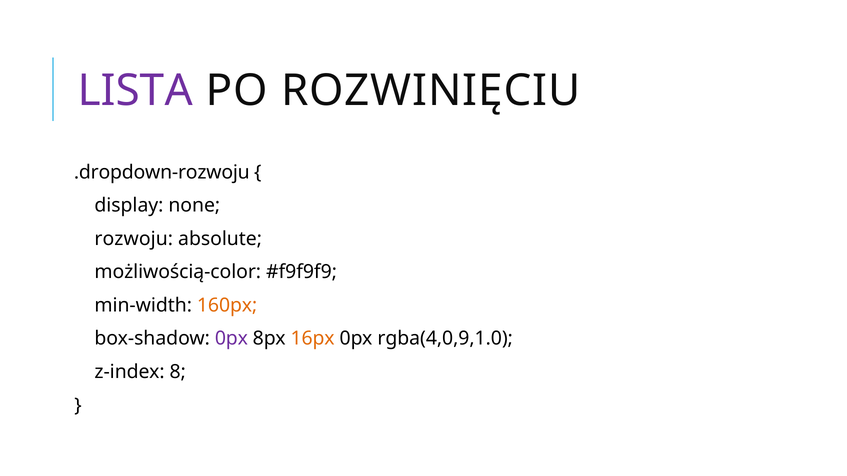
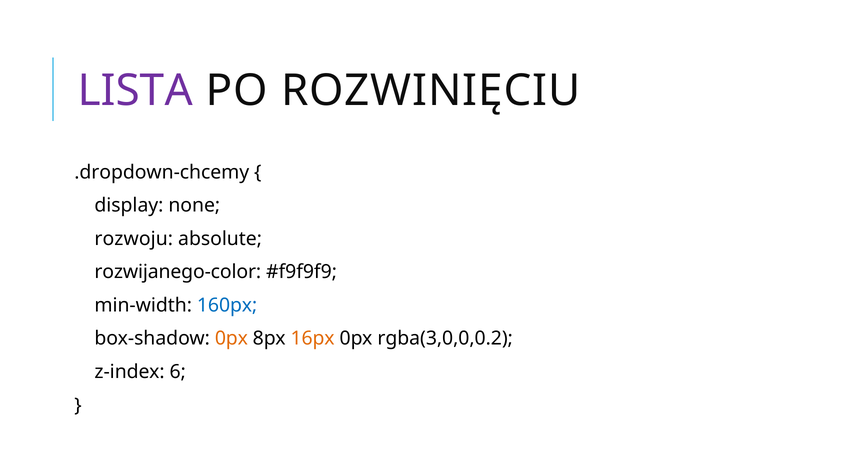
.dropdown-rozwoju: .dropdown-rozwoju -> .dropdown-chcemy (162, 172)
możliwością-color: możliwością-color -> rozwijanego-color (178, 272)
160px colour: orange -> blue (227, 306)
0px colour: purple -> orange (231, 339)
rgba(4,0,9,1.0: rgba(4,0,9,1.0 -> rgba(3,0,0,0.2 (445, 339)
8: 8 -> 6 (178, 372)
